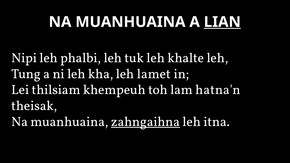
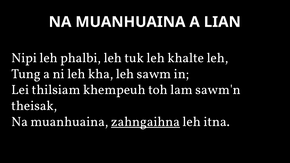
LIAN underline: present -> none (222, 22)
lamet: lamet -> sawm (154, 74)
hatna'n: hatna'n -> sawm'n (218, 90)
